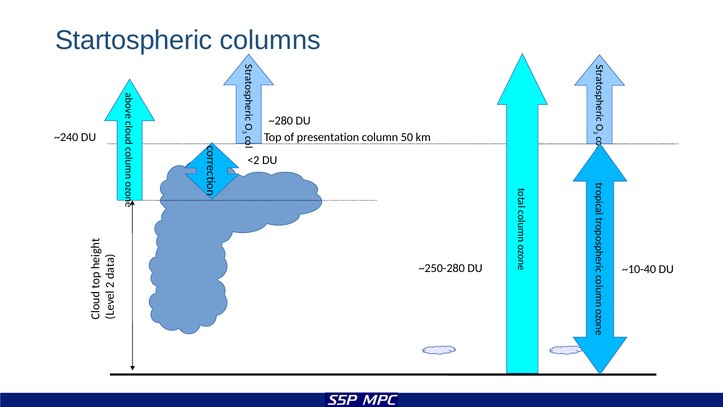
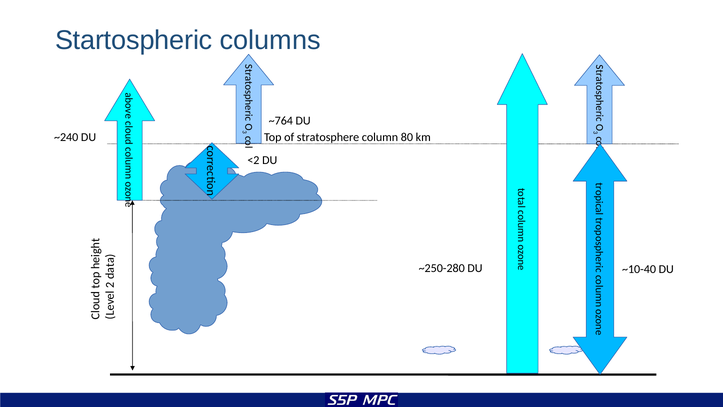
~280: ~280 -> ~764 (281, 121)
presentation: presentation -> stratosphere (328, 137)
50: 50 -> 80 (407, 137)
